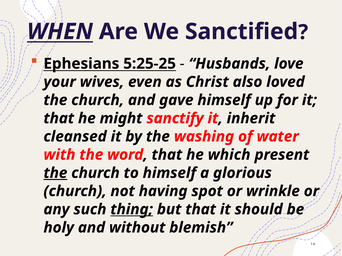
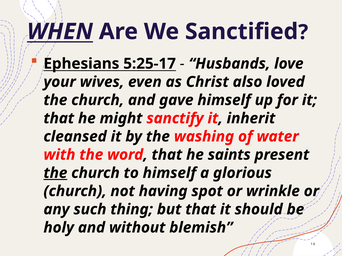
5:25-25: 5:25-25 -> 5:25-17 (150, 64)
which: which -> saints (229, 155)
thing underline: present -> none (132, 210)
